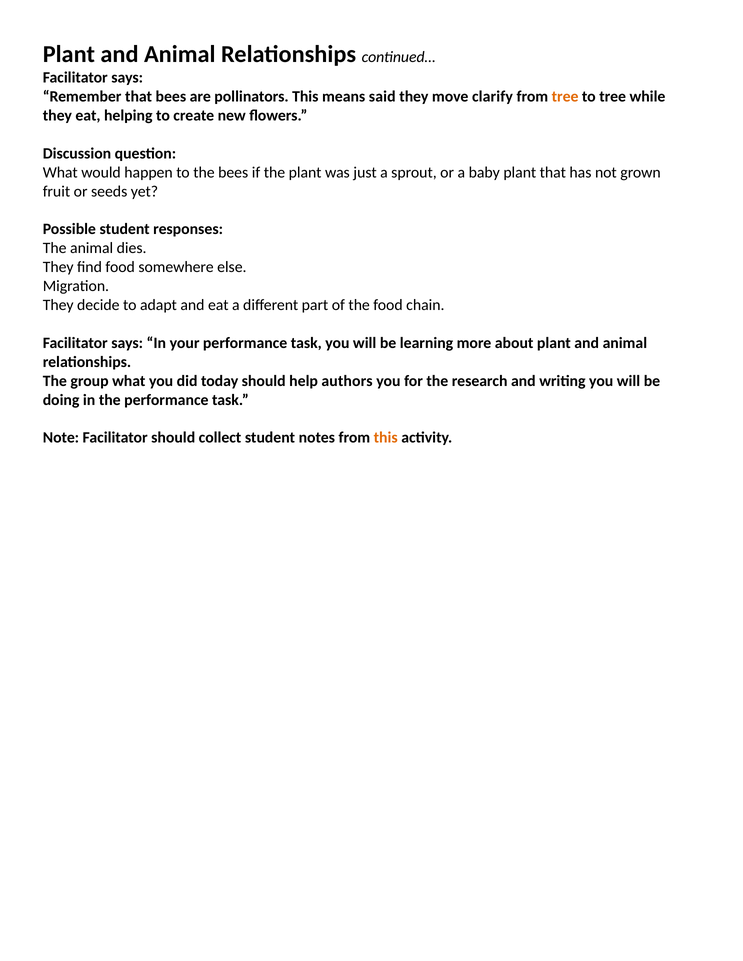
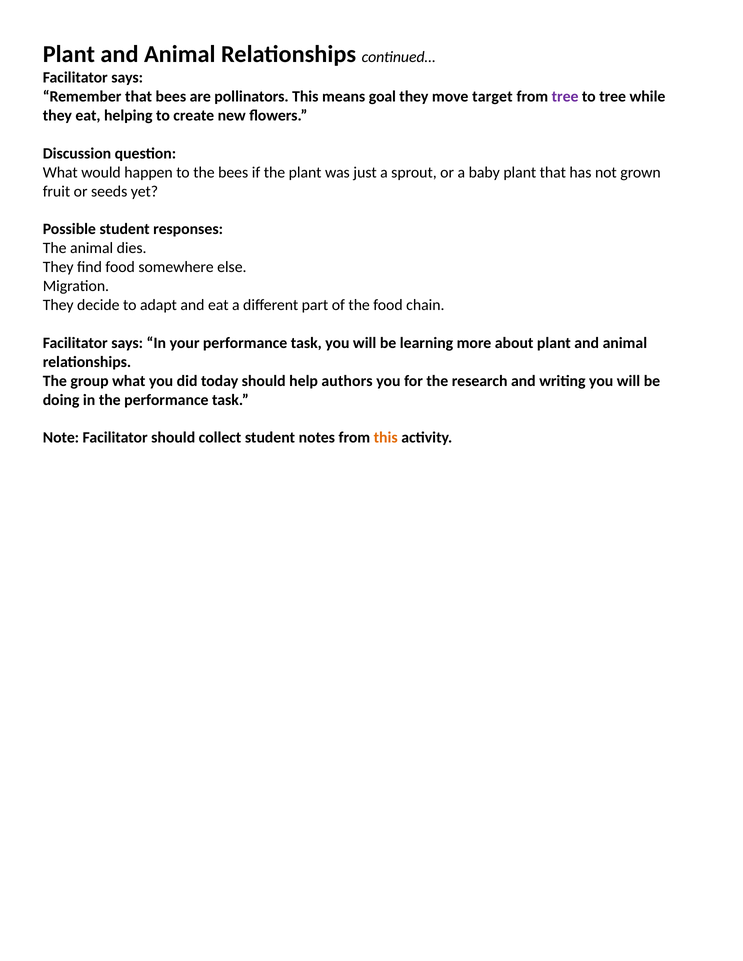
said: said -> goal (382, 97)
clarify: clarify -> target (492, 97)
tree colour: orange -> purple (565, 97)
